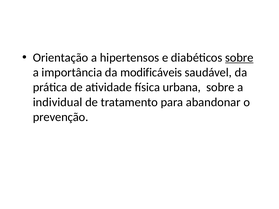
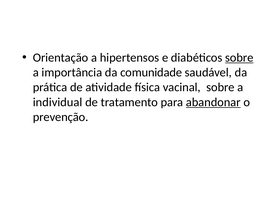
modificáveis: modificáveis -> comunidade (151, 73)
urbana: urbana -> vacinal (182, 87)
abandonar underline: none -> present (213, 102)
